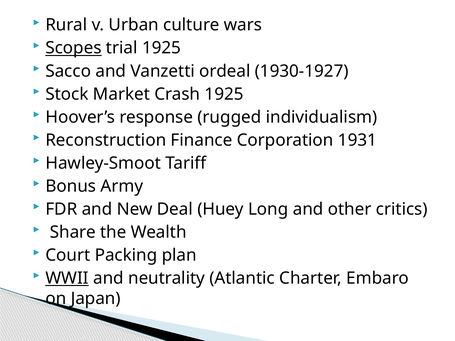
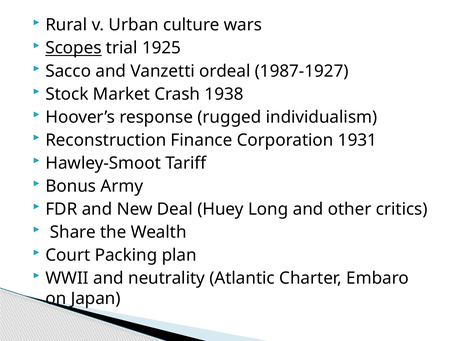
1930-1927: 1930-1927 -> 1987-1927 (302, 71)
Crash 1925: 1925 -> 1938 (224, 94)
WWII underline: present -> none (67, 278)
